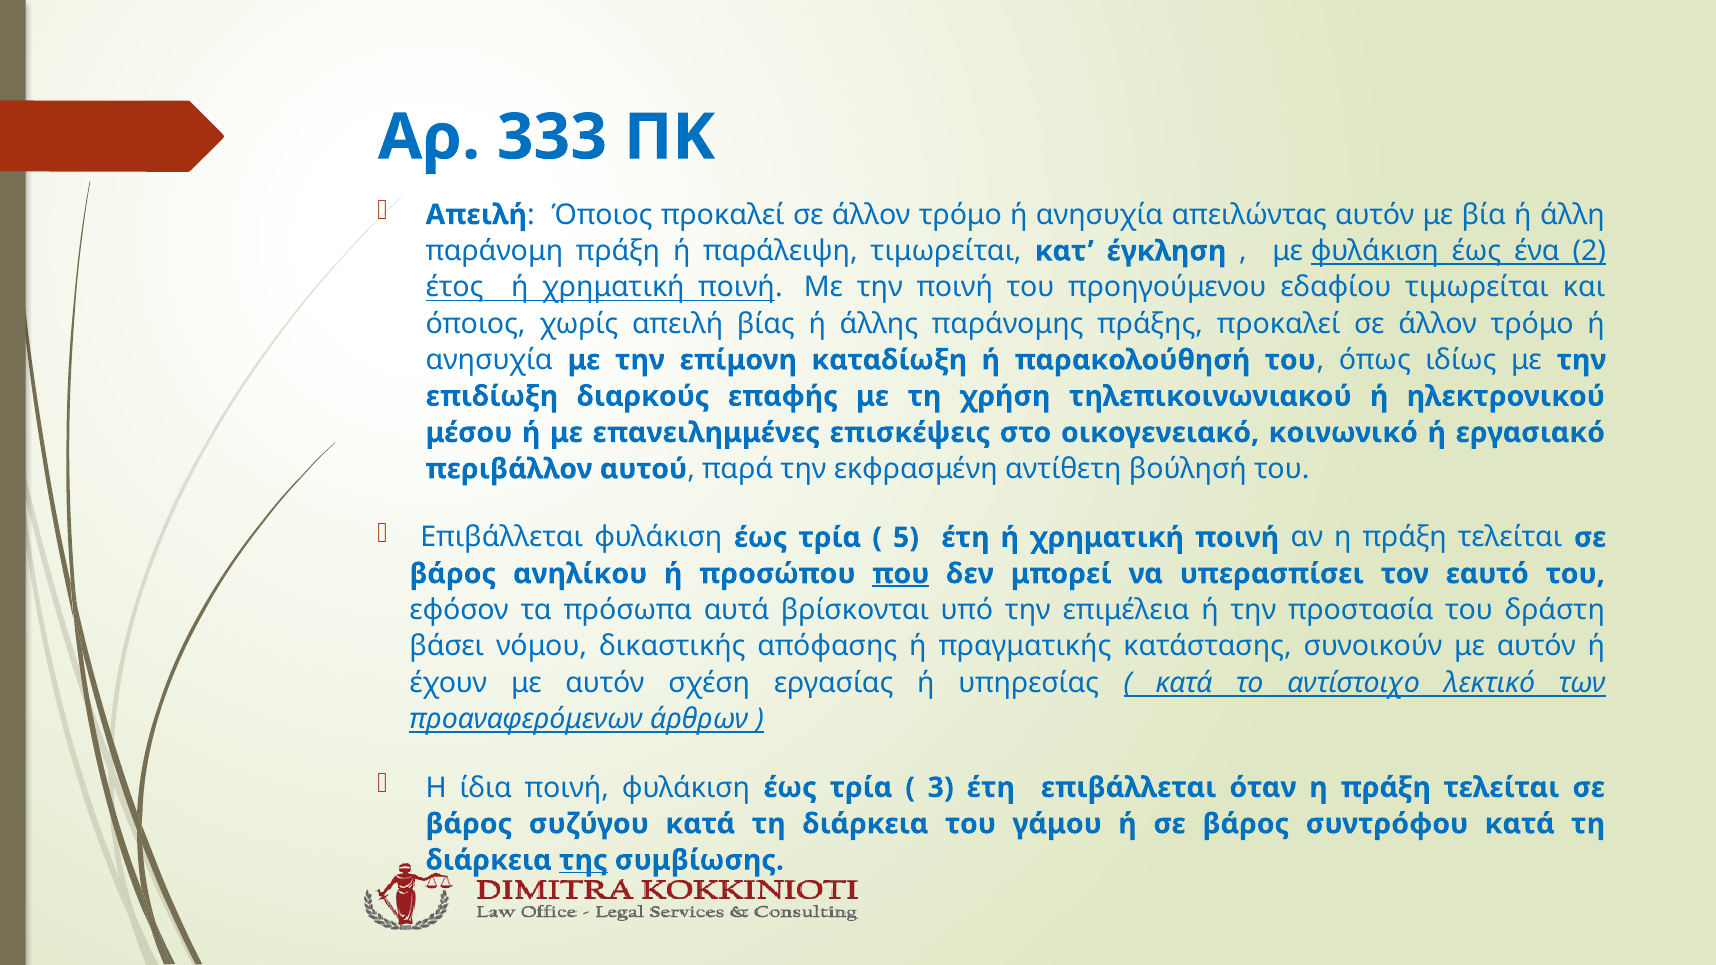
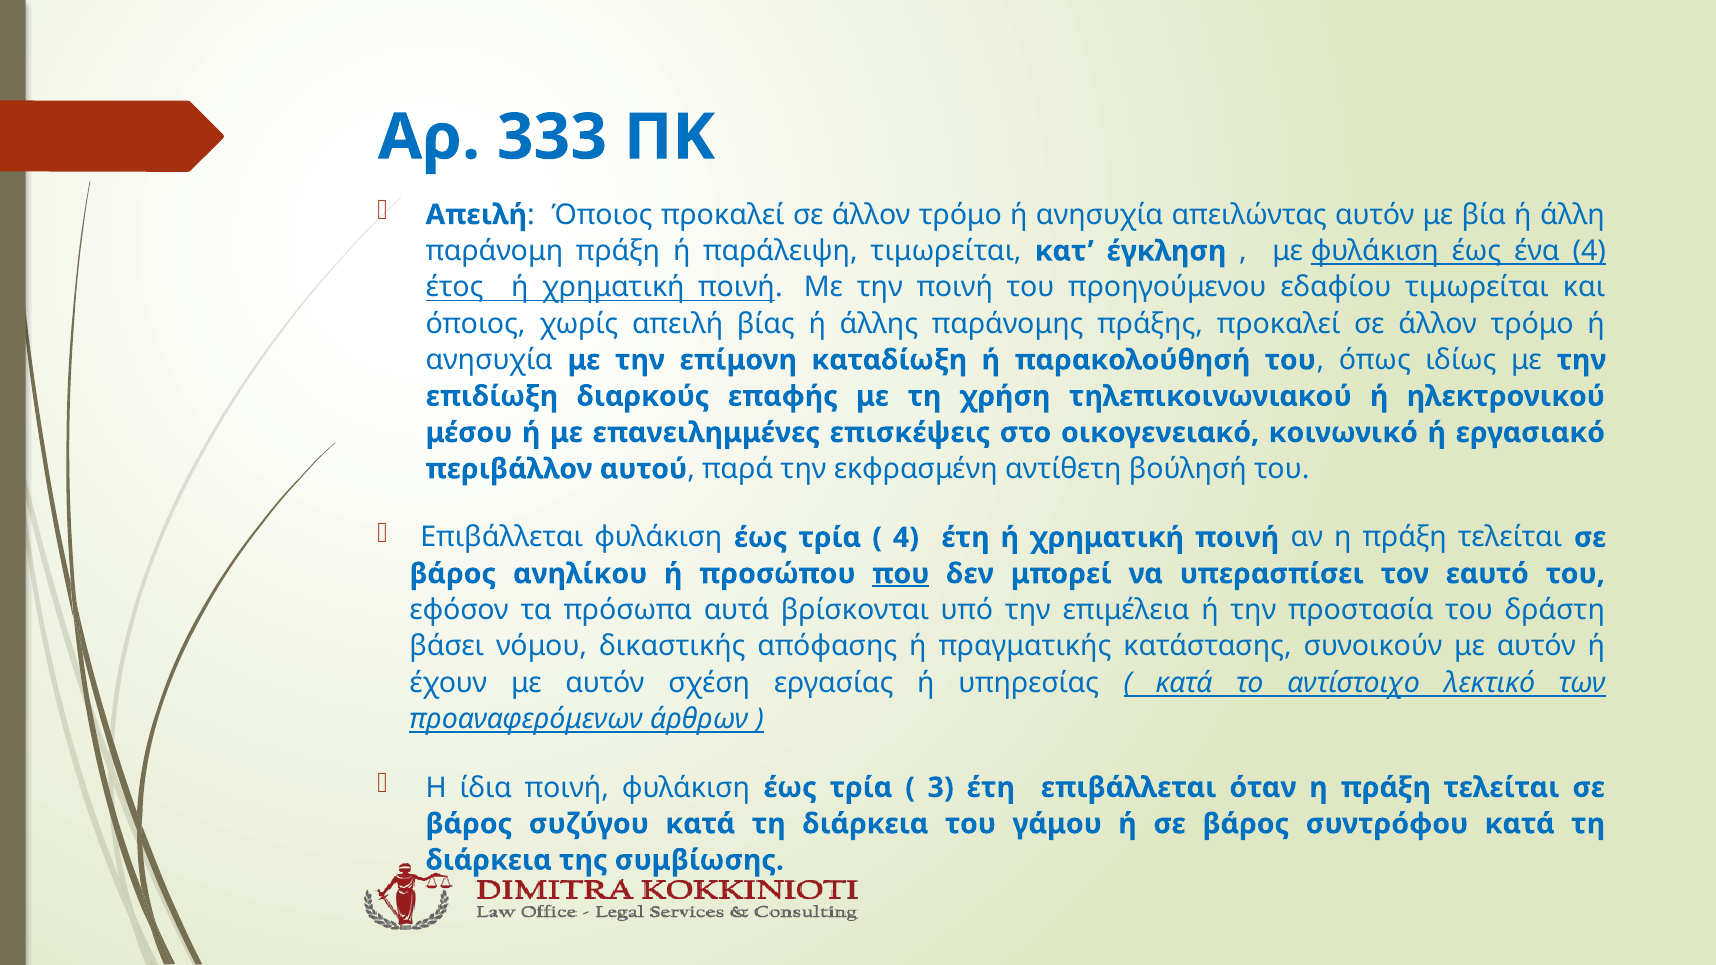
ένα 2: 2 -> 4 (1589, 251)
5: 5 -> 4 (906, 538)
της underline: present -> none (583, 860)
